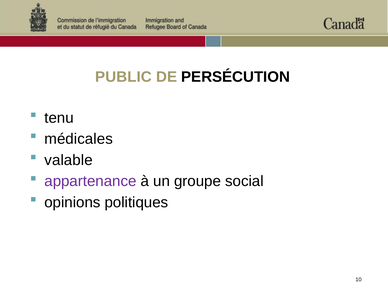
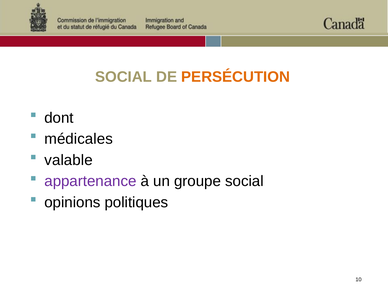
PUBLIC: PUBLIC -> SOCIAL (124, 77)
PERSÉCUTION colour: black -> orange (236, 77)
tenu: tenu -> dont (59, 118)
